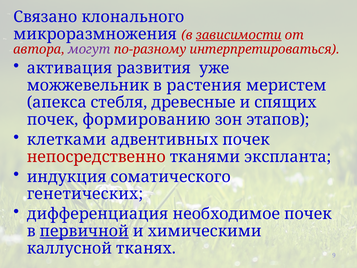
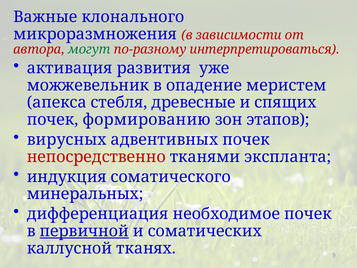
Связано: Связано -> Важные (45, 17)
зависимости underline: present -> none (239, 35)
могут colour: purple -> green (89, 49)
растения: растения -> опадение (204, 85)
клетками: клетками -> вирусных (67, 139)
генетических: генетических -> минеральных (85, 194)
химическими: химическими -> соматических (205, 231)
